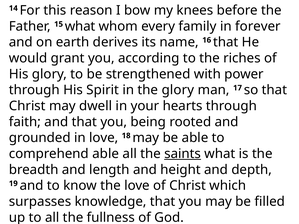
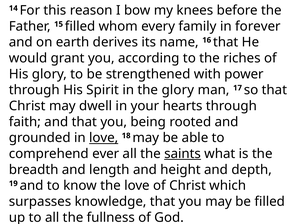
15 what: what -> filled (80, 26)
love underline: none -> present (104, 138)
comprehend able: able -> ever (106, 154)
